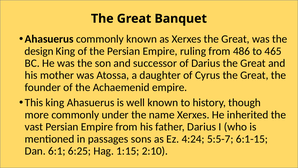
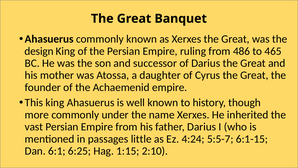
sons: sons -> little (141, 139)
